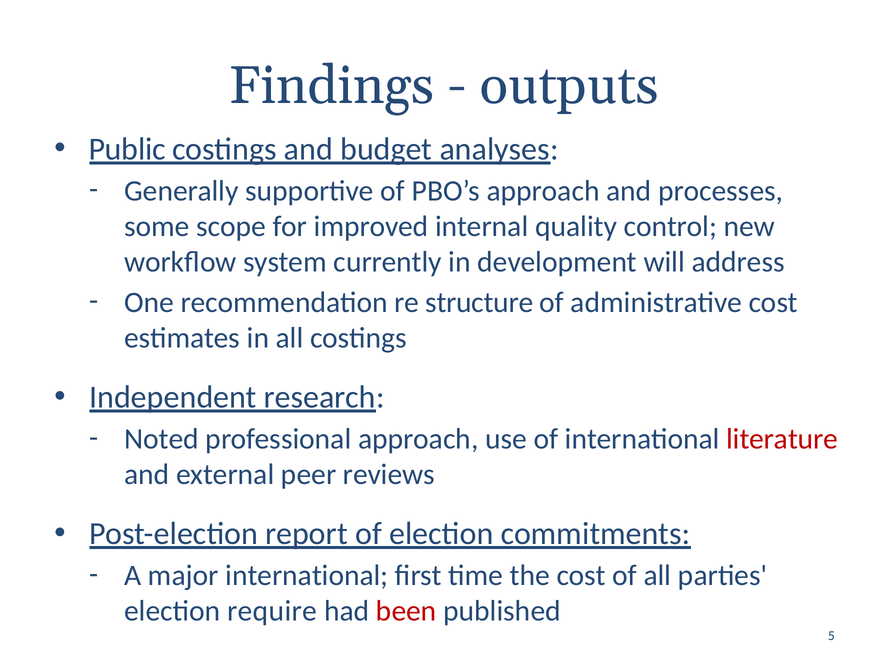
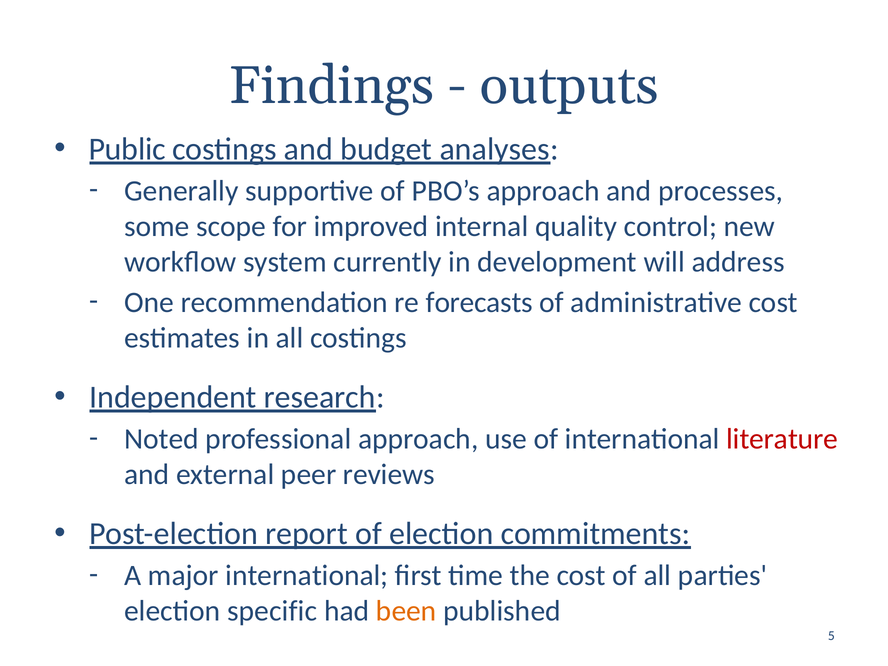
structure: structure -> forecasts (479, 302)
require: require -> specific (272, 611)
been colour: red -> orange (406, 611)
